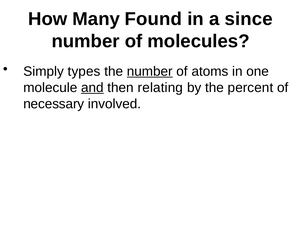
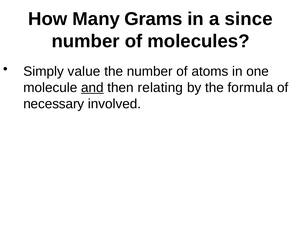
Found: Found -> Grams (153, 19)
types: types -> value (84, 71)
number underline: present -> none (150, 71)
percent: percent -> formula (250, 88)
